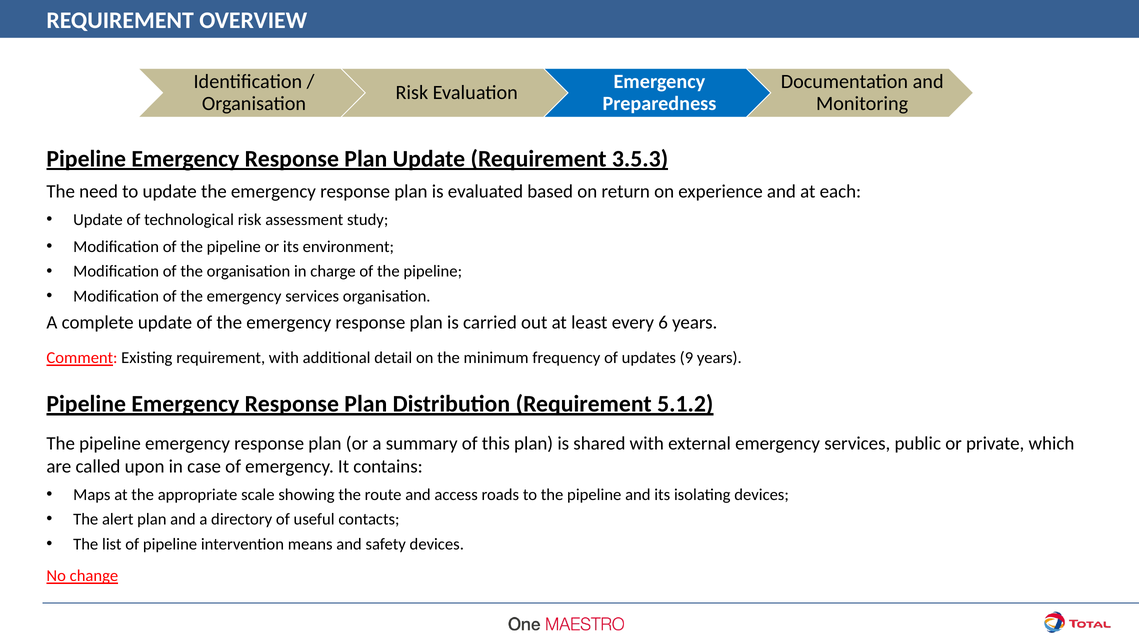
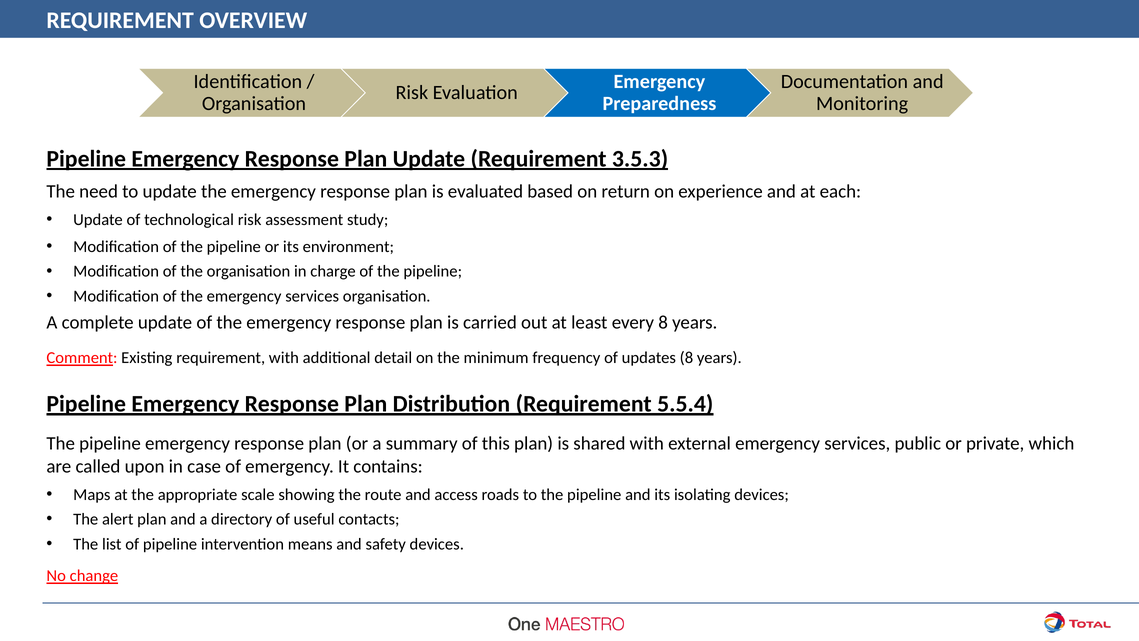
every 6: 6 -> 8 (663, 322)
updates 9: 9 -> 8 (686, 358)
5.1.2: 5.1.2 -> 5.5.4 (685, 404)
